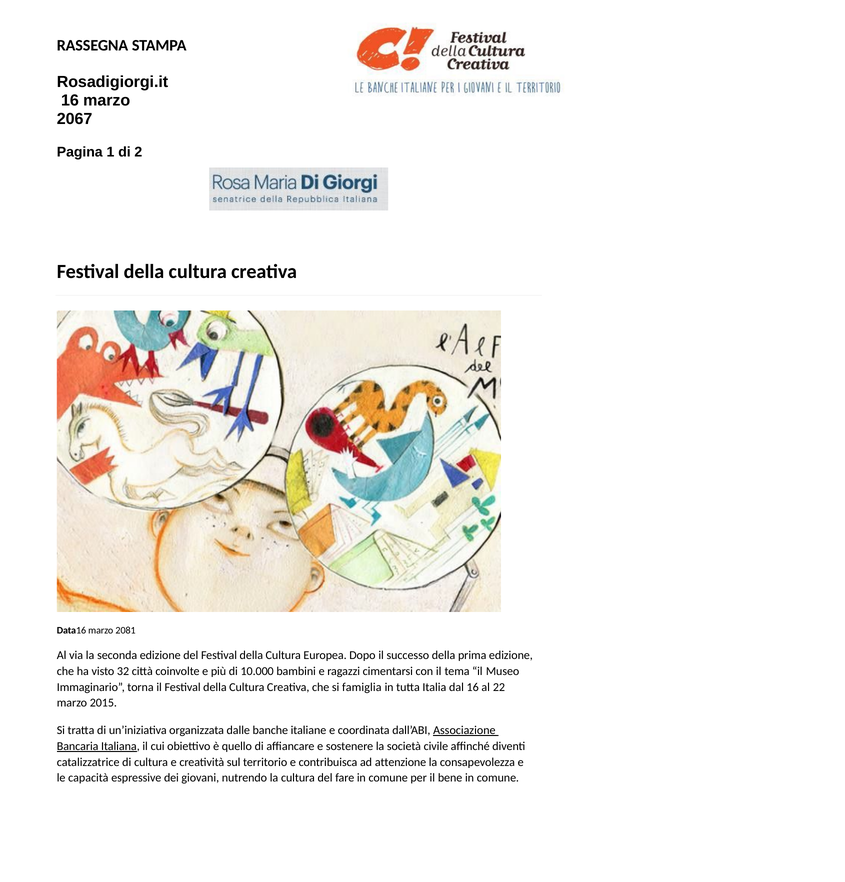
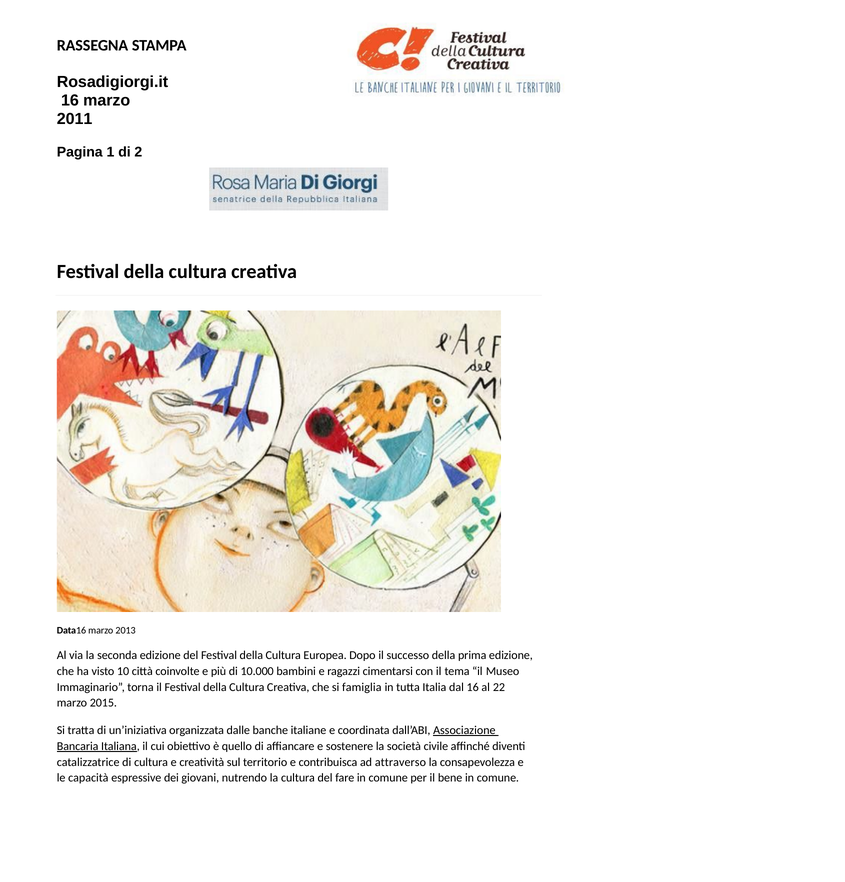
2067: 2067 -> 2011 (75, 119)
2081: 2081 -> 2013 (126, 631)
32: 32 -> 10 (123, 671)
attenzione: attenzione -> attraverso (400, 762)
